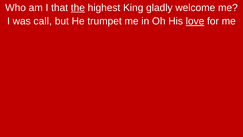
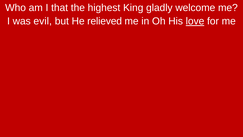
the underline: present -> none (78, 8)
call: call -> evil (43, 21)
trumpet: trumpet -> relieved (105, 21)
